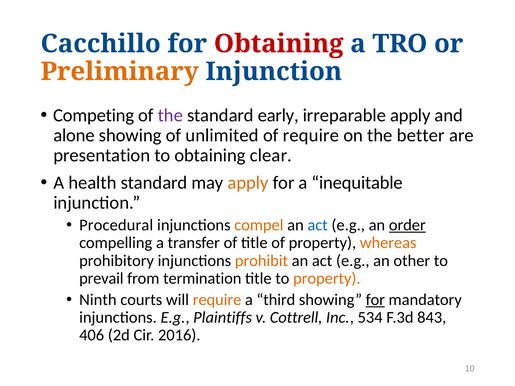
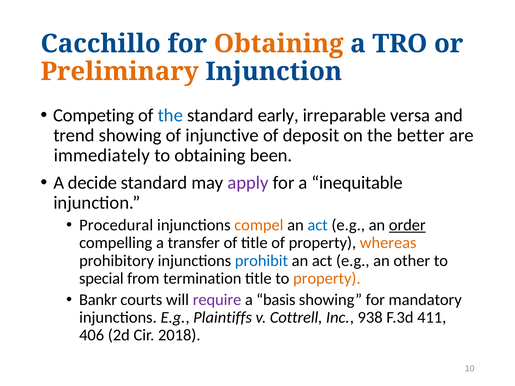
Obtaining colour: red -> orange (279, 44)
the colour: purple -> blue (170, 115)
irreparable apply: apply -> versa (410, 115)
alone: alone -> trend (74, 135)
unlimited: unlimited -> injunctive (222, 135)
of require: require -> deposit (311, 135)
presentation: presentation -> immediately (102, 155)
clear: clear -> been (271, 155)
health: health -> decide (93, 183)
apply colour: orange -> purple (248, 183)
prohibit colour: orange -> blue (261, 261)
prevail: prevail -> special (101, 279)
Ninth: Ninth -> Bankr (98, 300)
require colour: orange -> purple (217, 300)
third: third -> basis (276, 300)
for underline: present -> none (375, 300)
534: 534 -> 938 (370, 318)
843: 843 -> 411 (432, 318)
2016: 2016 -> 2018 (179, 335)
